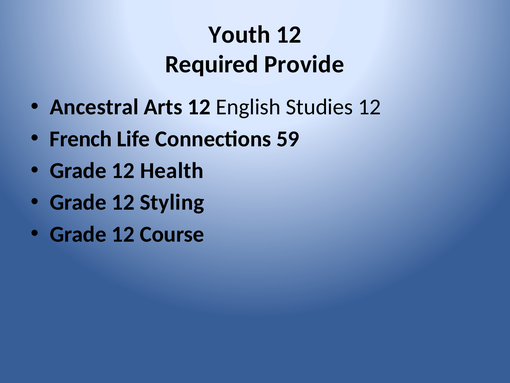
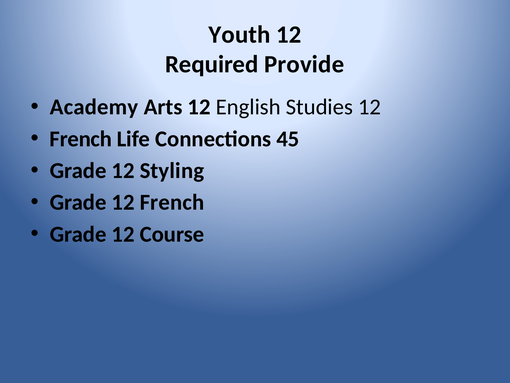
Ancestral: Ancestral -> Academy (94, 107)
59: 59 -> 45 (288, 139)
Health: Health -> Styling (172, 170)
12 Styling: Styling -> French (172, 202)
